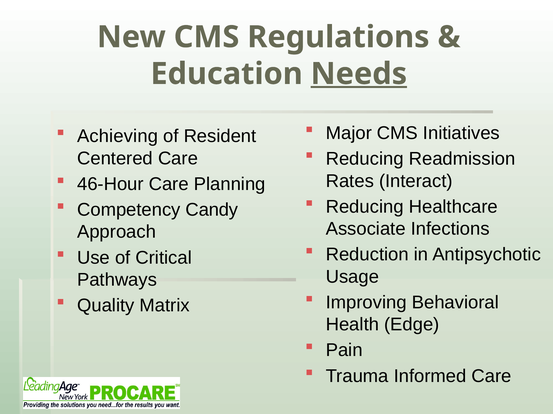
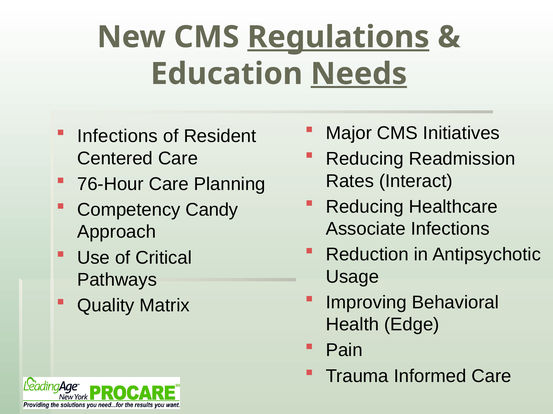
Regulations underline: none -> present (338, 37)
Achieving: Achieving -> Infections (118, 136)
46-Hour: 46-Hour -> 76-Hour (110, 184)
